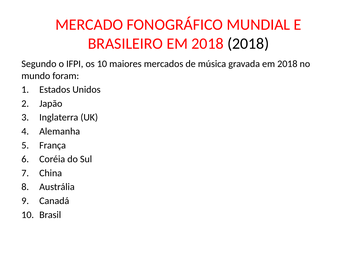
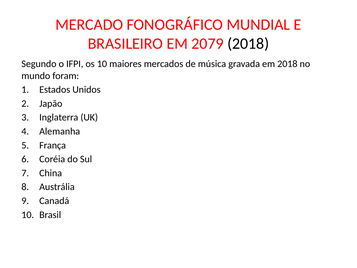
BRASILEIRO EM 2018: 2018 -> 2079 (208, 44)
